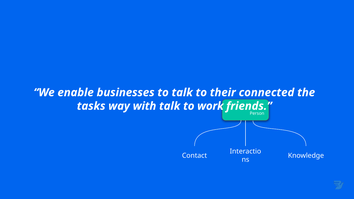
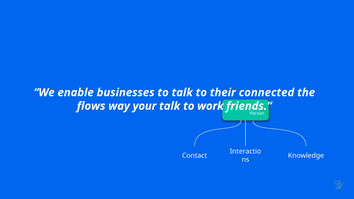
tasks: tasks -> flows (91, 106)
with: with -> your (145, 106)
